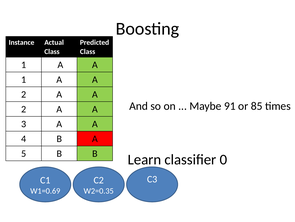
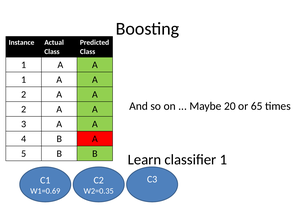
91: 91 -> 20 (230, 106)
85: 85 -> 65 (257, 106)
classifier 0: 0 -> 1 (223, 159)
